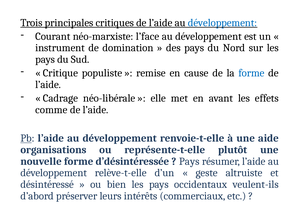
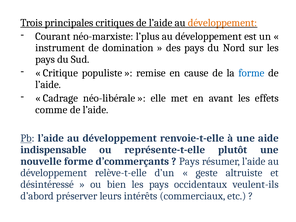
développement colour: blue -> orange (223, 23)
l’face: l’face -> l’plus (148, 36)
organisations: organisations -> indispensable (54, 150)
d’désintéressée: d’désintéressée -> d’commerçants (132, 161)
